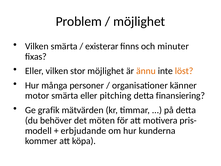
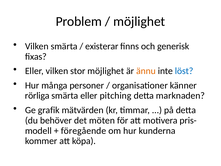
minuter: minuter -> generisk (173, 46)
löst colour: orange -> blue (184, 71)
motor: motor -> rörliga (37, 96)
finansiering: finansiering -> marknaden (180, 96)
erbjudande: erbjudande -> föregående (83, 130)
